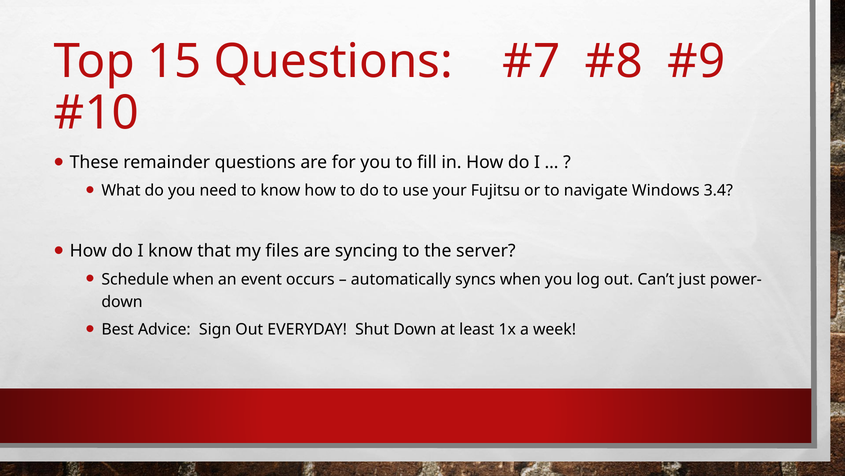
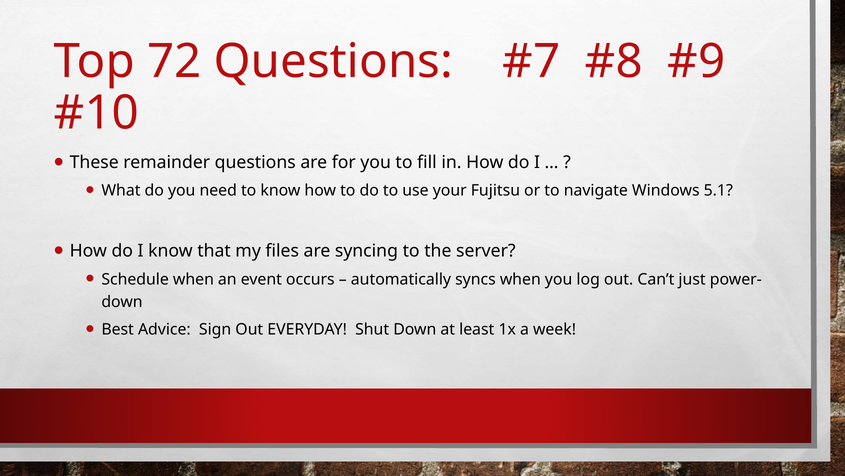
15: 15 -> 72 (174, 61)
3.4: 3.4 -> 5.1 (718, 190)
